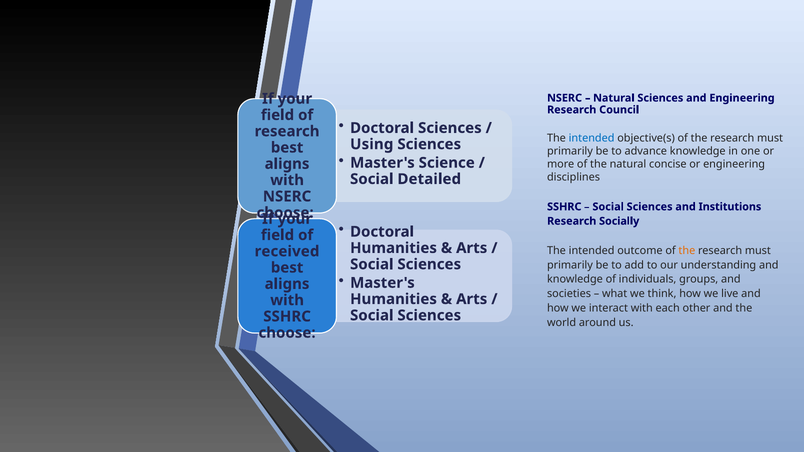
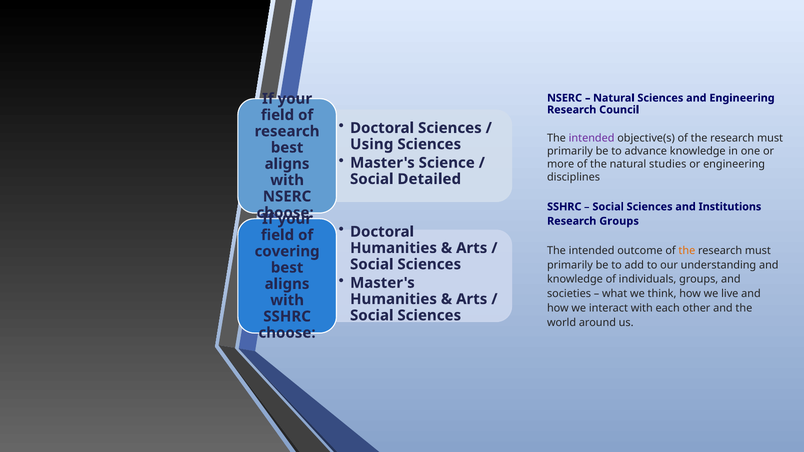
intended colour: blue -> purple (592, 138)
concise: concise -> studies (668, 164)
Research Socially: Socially -> Groups (619, 221)
received: received -> covering (287, 251)
